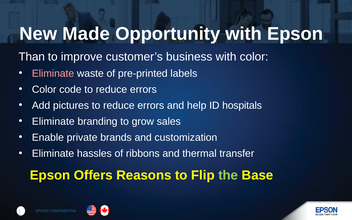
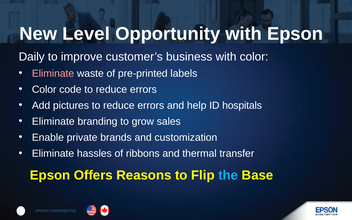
Made: Made -> Level (86, 34)
Than: Than -> Daily (32, 57)
the colour: light green -> light blue (228, 175)
